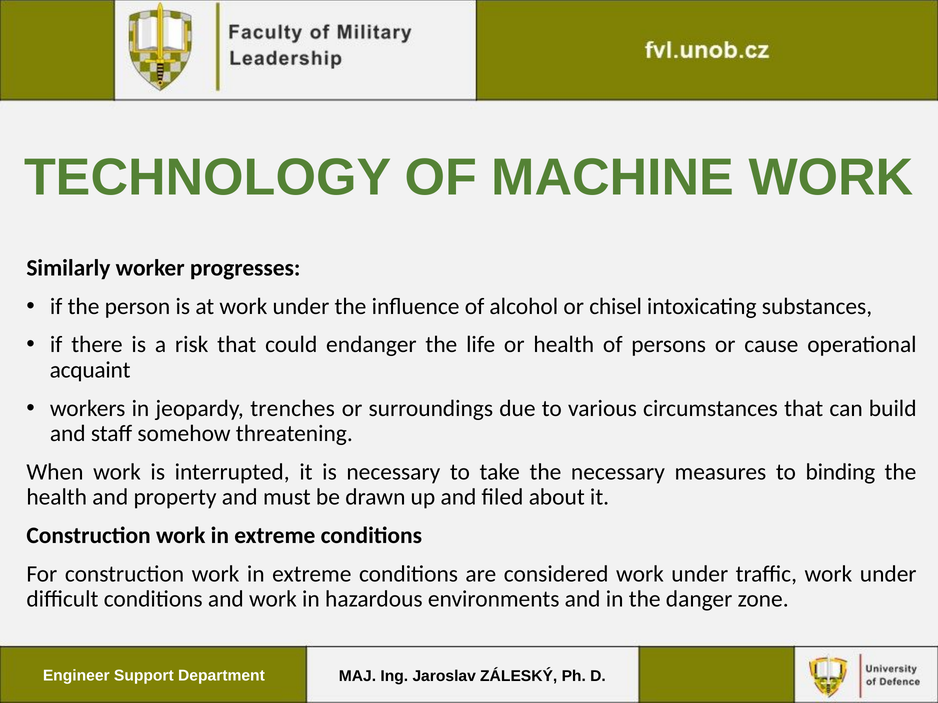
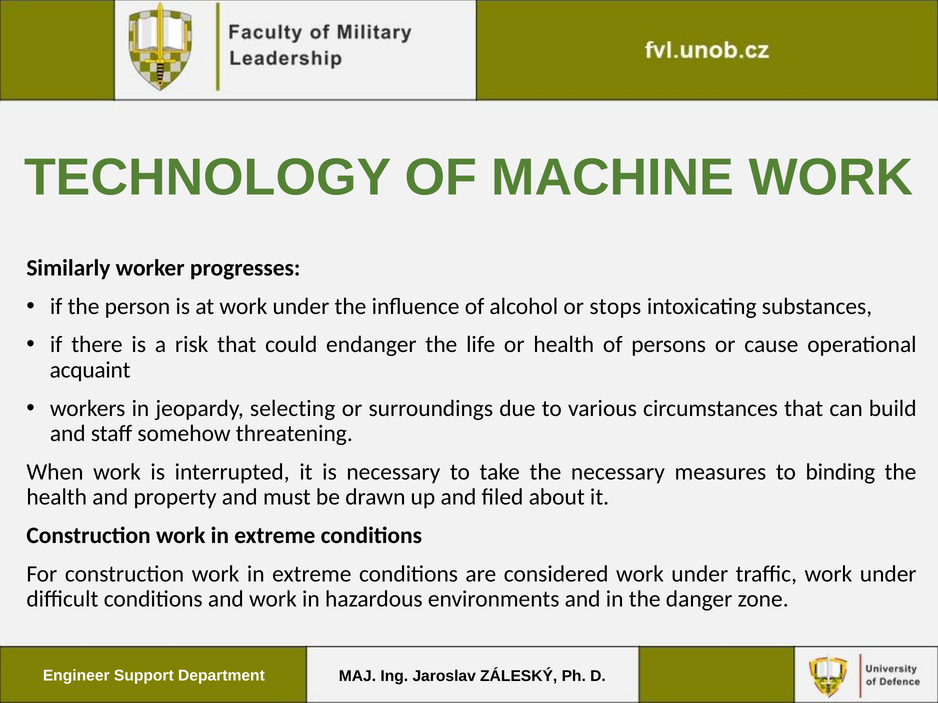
chisel: chisel -> stops (615, 306)
trenches: trenches -> selecting (293, 409)
